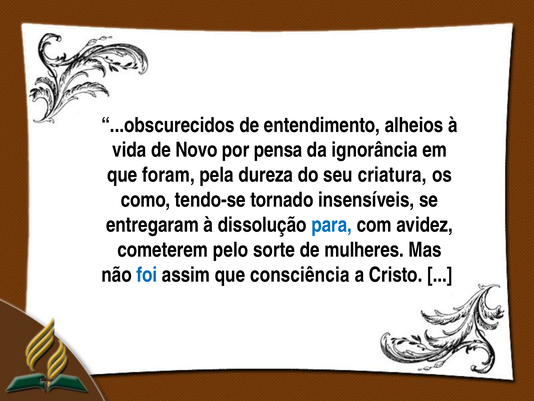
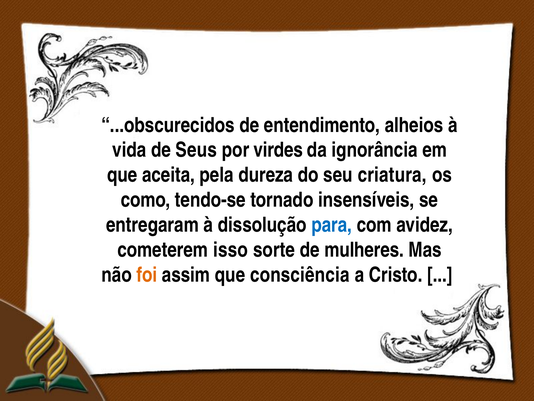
Novo: Novo -> Seus (196, 150)
pensa: pensa -> virdes (278, 150)
foram: foram -> aceita (169, 175)
pelo: pelo -> isso (231, 250)
foi colour: blue -> orange (147, 275)
